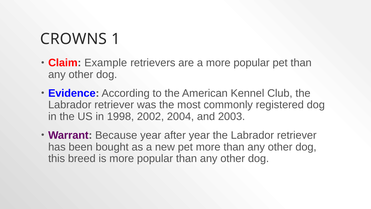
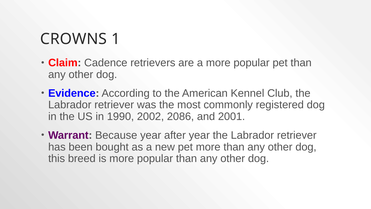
Example: Example -> Cadence (106, 63)
1998: 1998 -> 1990 (120, 116)
2004: 2004 -> 2086 (181, 116)
2003: 2003 -> 2001 (232, 116)
